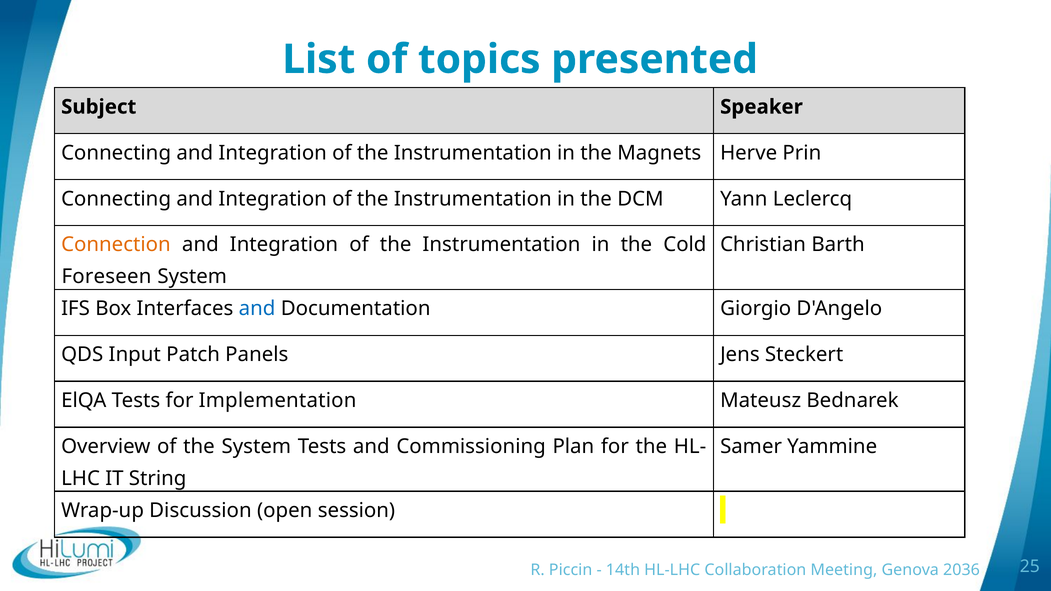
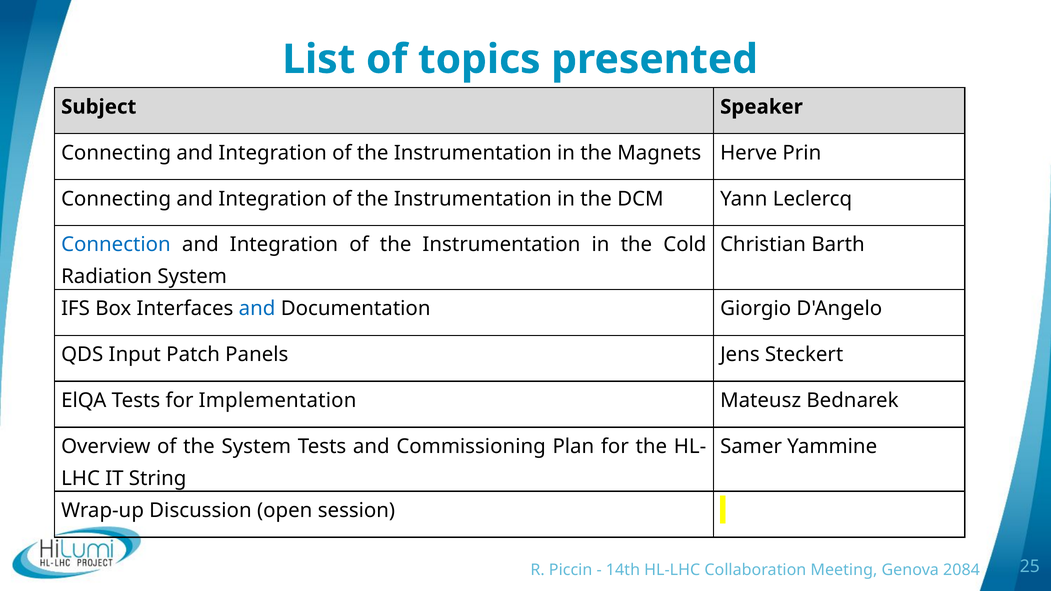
Connection colour: orange -> blue (116, 245)
Foreseen: Foreseen -> Radiation (107, 277)
2036: 2036 -> 2084 (961, 570)
